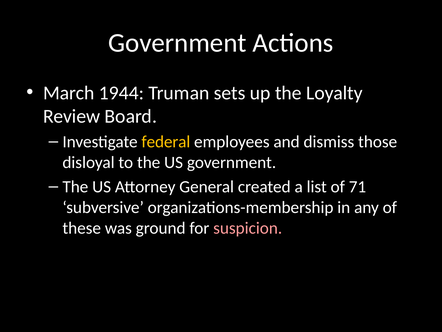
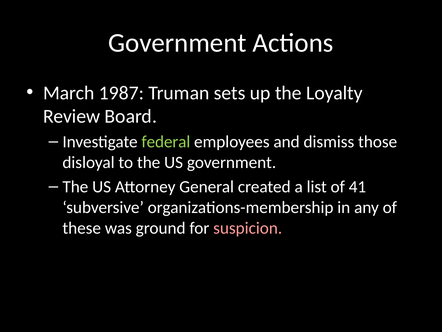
1944: 1944 -> 1987 (121, 93)
federal colour: yellow -> light green (166, 142)
71: 71 -> 41 (357, 186)
